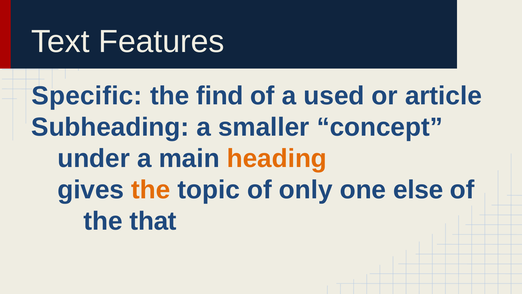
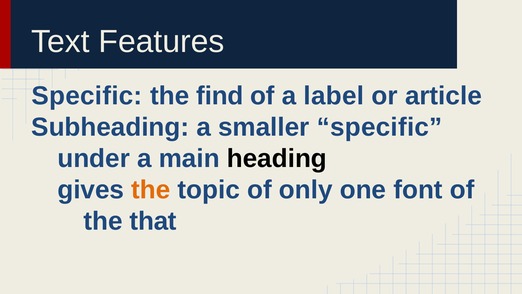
used: used -> label (334, 96)
smaller concept: concept -> specific (380, 127)
heading colour: orange -> black (277, 158)
else: else -> font (418, 190)
